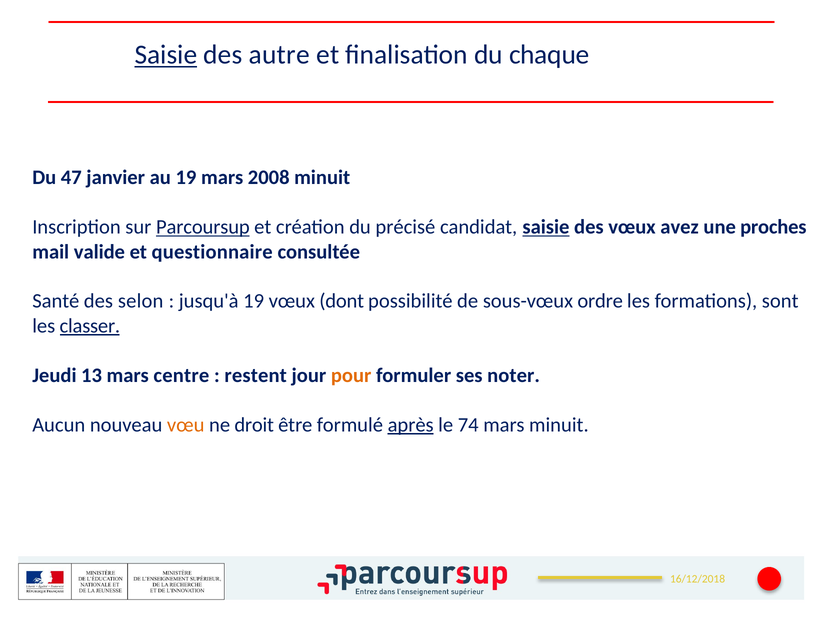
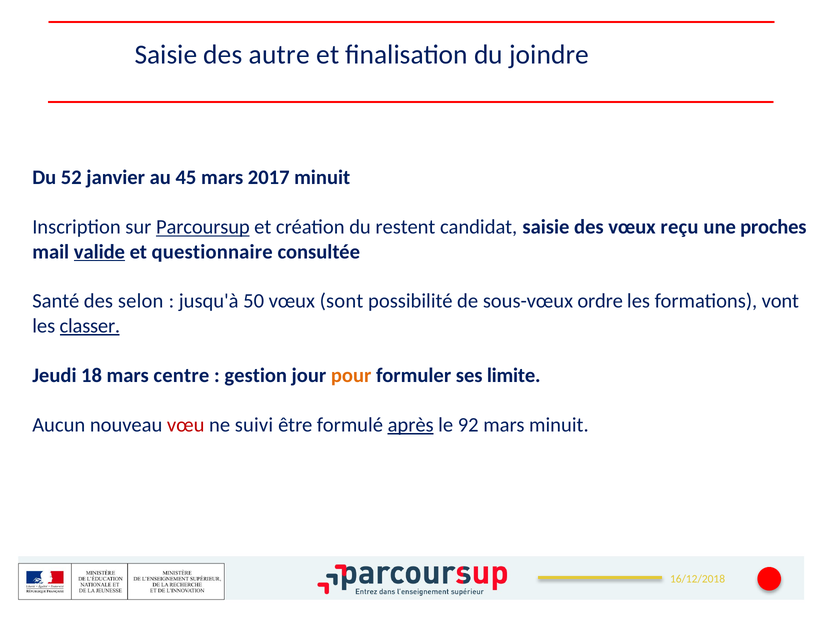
Saisie underline: present -> none (166, 55)
chaque: chaque -> joindre (549, 55)
47: 47 -> 52 (71, 178)
au 19: 19 -> 45 (186, 178)
2008: 2008 -> 2017 (269, 178)
précisé: précisé -> restent (405, 227)
saisie underline: present -> none (546, 227)
avez: avez -> reçu (679, 227)
valide underline: none -> present (99, 252)
jusqu'à 19: 19 -> 50 (254, 301)
dont: dont -> sont (341, 301)
sont: sont -> vont (780, 301)
13: 13 -> 18 (92, 375)
restent: restent -> gestion (256, 375)
noter: noter -> limite (514, 375)
vœu colour: orange -> red (186, 425)
droit: droit -> suivi (254, 425)
74: 74 -> 92 (468, 425)
